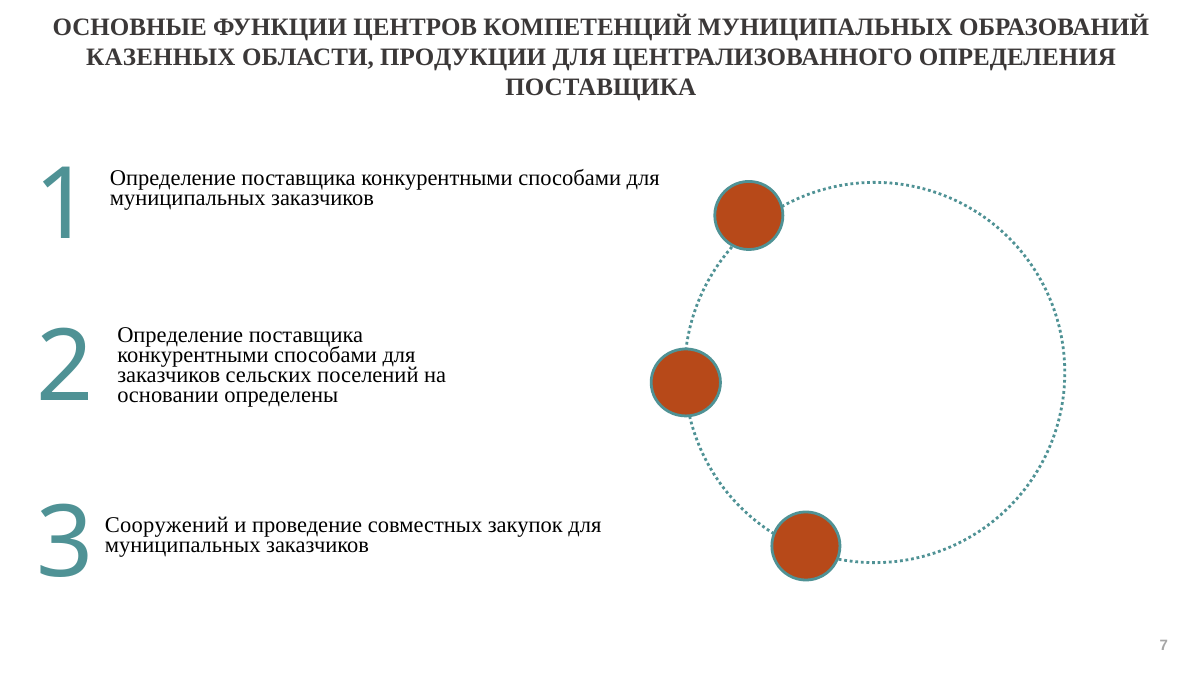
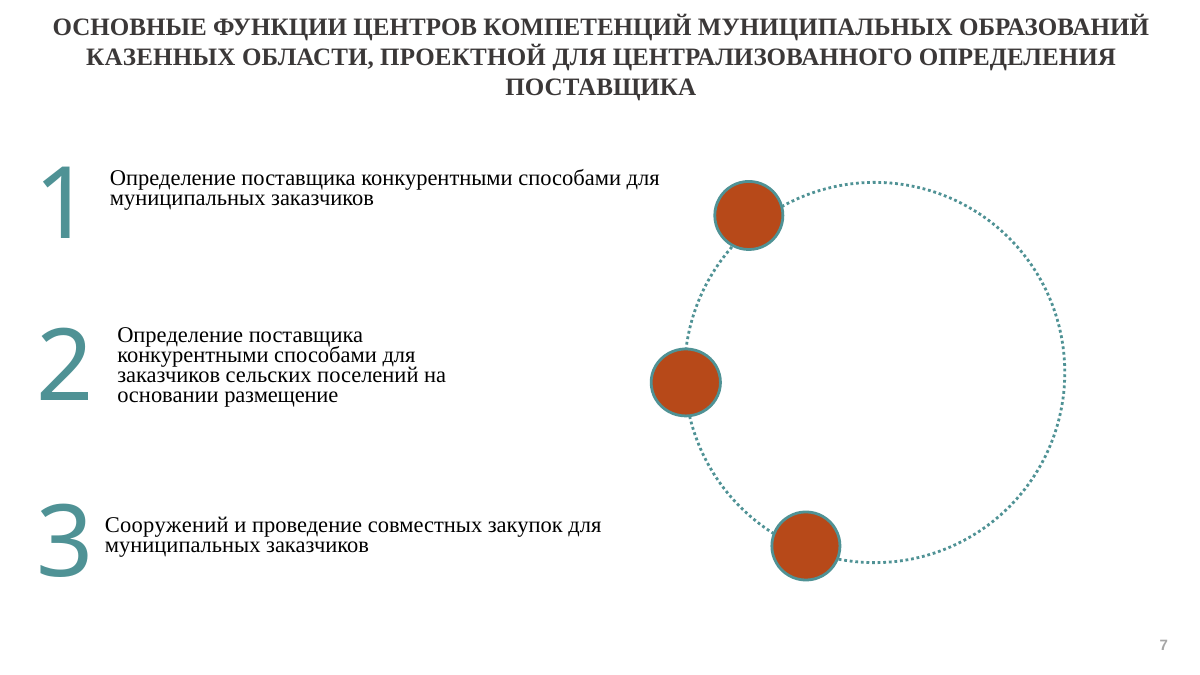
ПРОДУКЦИИ: ПРОДУКЦИИ -> ПРОЕКТНОЙ (463, 57)
определены: определены -> размещение (281, 395)
